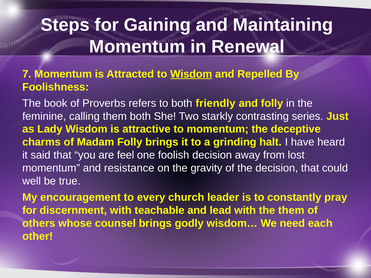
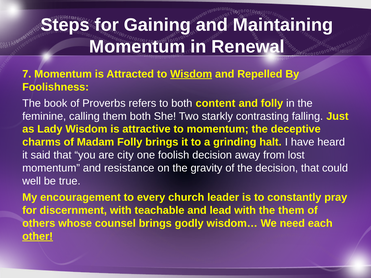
friendly: friendly -> content (216, 103)
series: series -> falling (307, 116)
feel: feel -> city (126, 155)
other underline: none -> present (38, 236)
